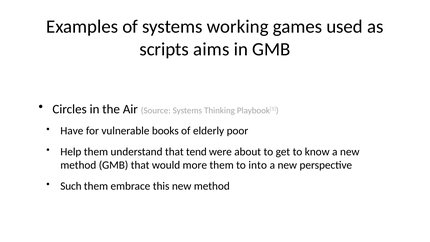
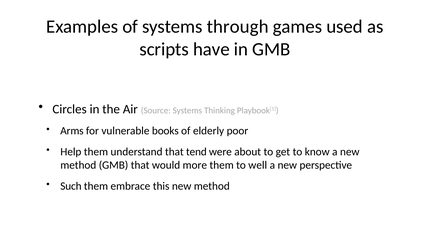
working: working -> through (238, 27)
aims: aims -> have (211, 49)
Have: Have -> Arms (72, 131)
into: into -> well (258, 165)
